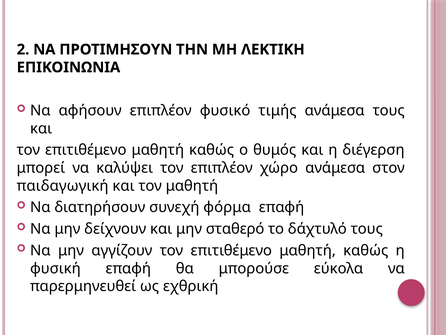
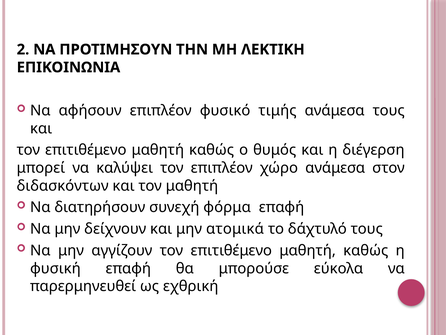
παιδαγωγική: παιδαγωγική -> διδασκόντων (63, 186)
σταθερό: σταθερό -> ατομικά (235, 229)
